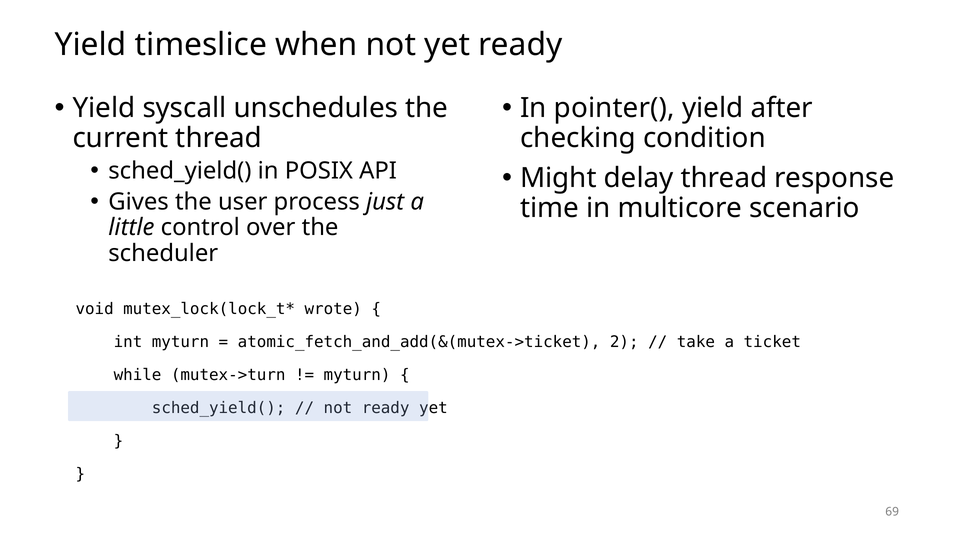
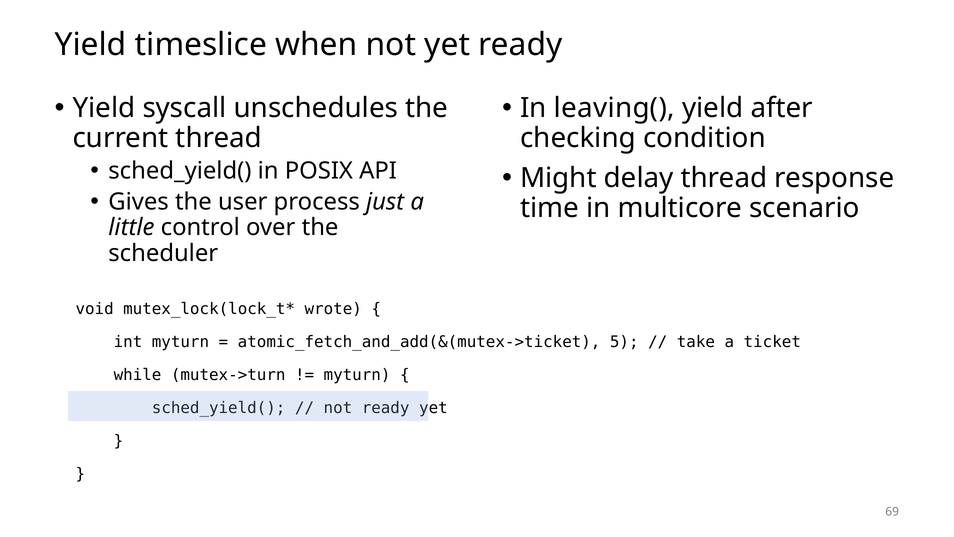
pointer(: pointer( -> leaving( (614, 108)
2: 2 -> 5 (624, 342)
